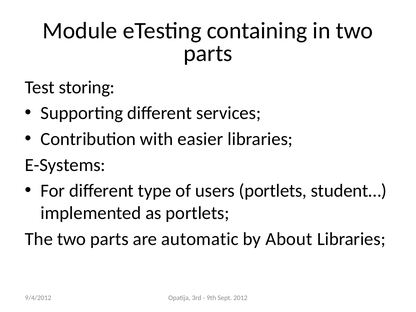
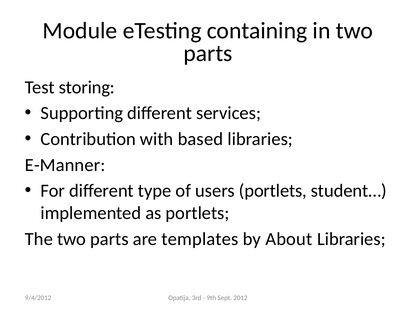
easier: easier -> based (200, 139)
E-Systems: E-Systems -> E-Manner (65, 165)
automatic: automatic -> templates (200, 239)
